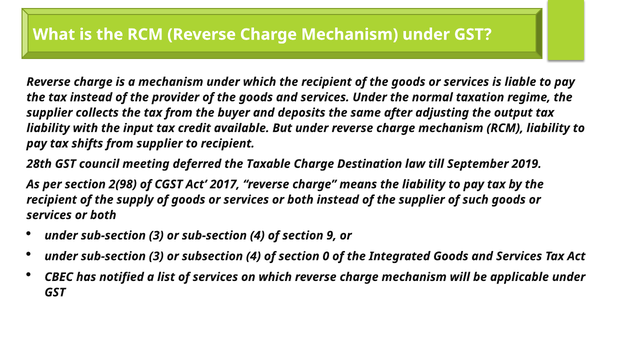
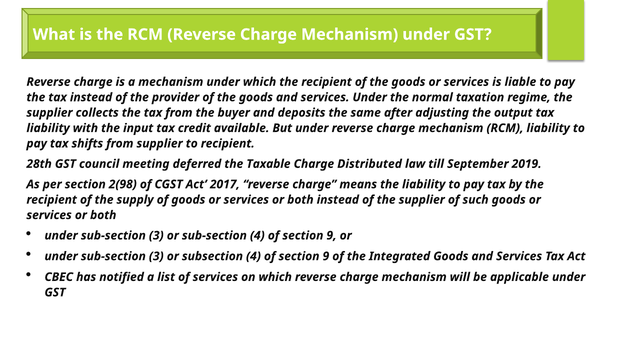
Destination: Destination -> Distributed (370, 164)
0: 0 -> 9 (326, 256)
